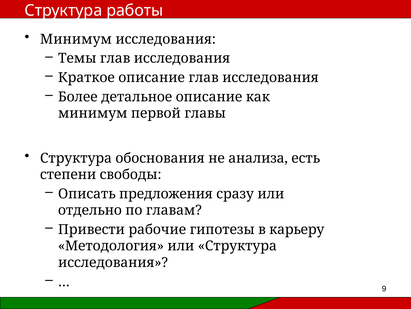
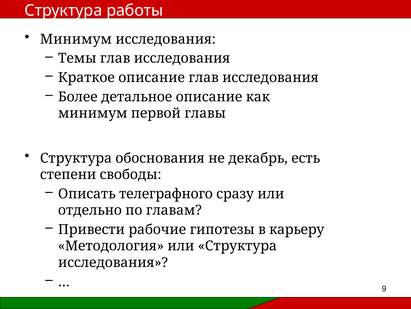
анализа: анализа -> декабрь (258, 158)
предложения: предложения -> телеграфного (166, 193)
